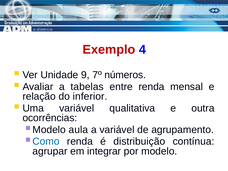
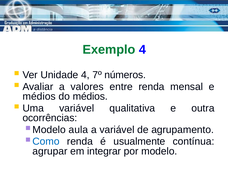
Exemplo colour: red -> green (109, 50)
Unidade 9: 9 -> 4 (85, 75)
tabelas: tabelas -> valores (87, 87)
relação: relação -> médios (39, 96)
do inferior: inferior -> médios (90, 96)
distribuição: distribuição -> usualmente (139, 141)
